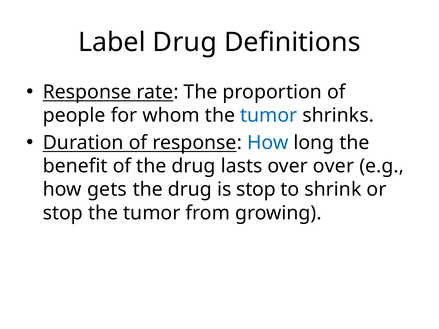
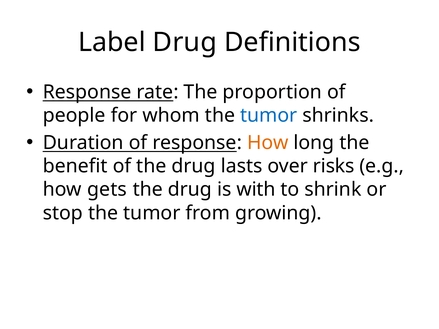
How colour: blue -> orange (268, 143)
over over: over -> risks (334, 166)
is stop: stop -> with (256, 190)
